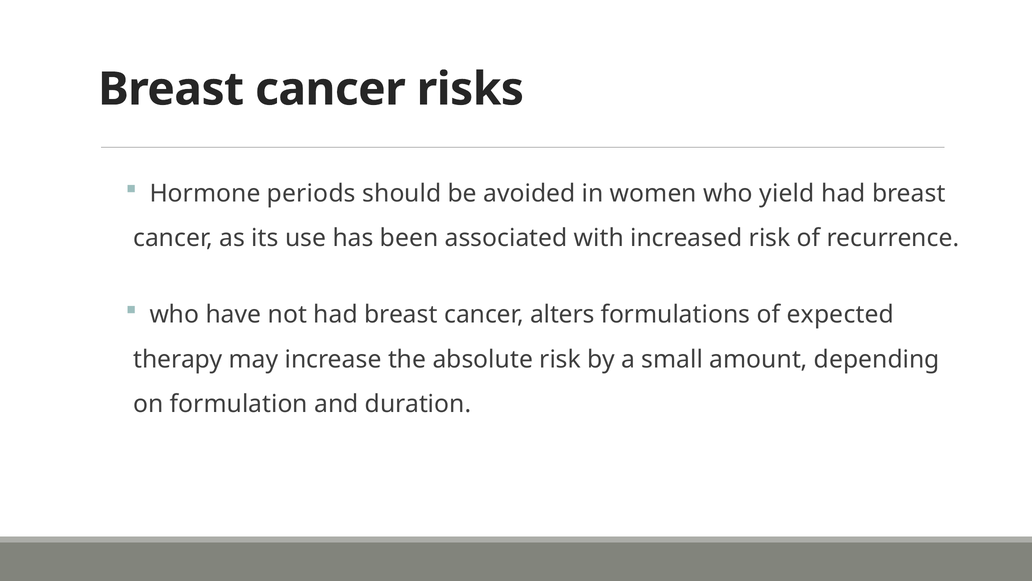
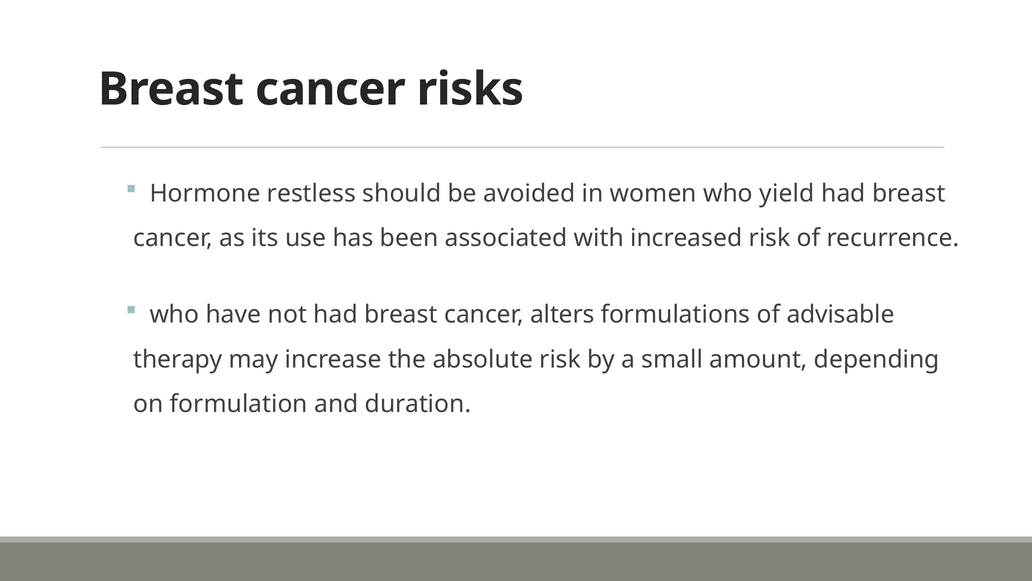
periods: periods -> restless (311, 193)
expected: expected -> advisable (841, 314)
